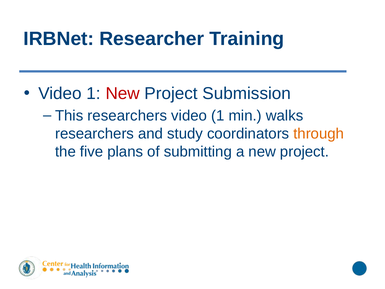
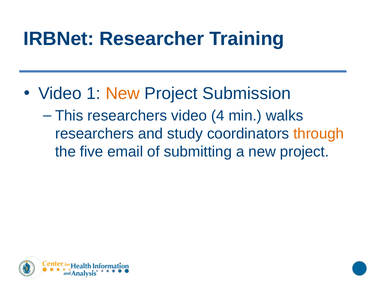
New colour: red -> orange (123, 93)
1: 1 -> 4 (218, 116)
plans: plans -> email (125, 151)
